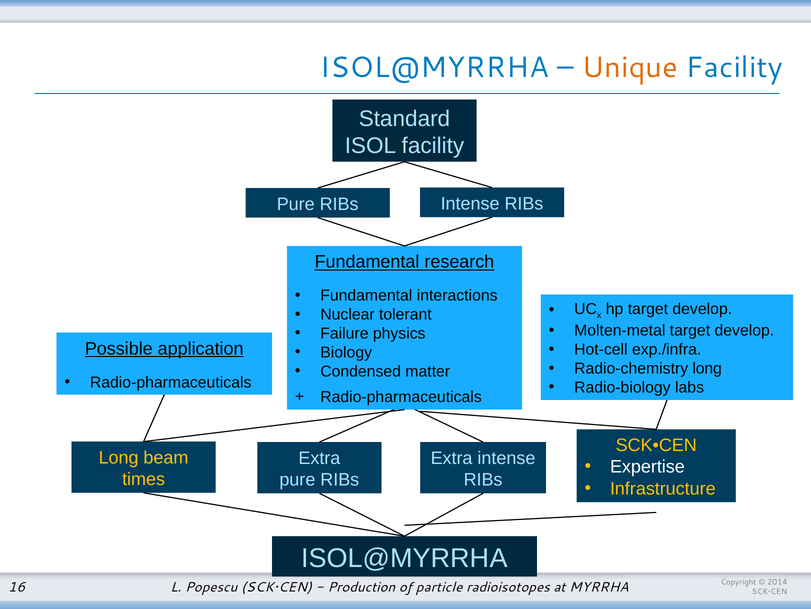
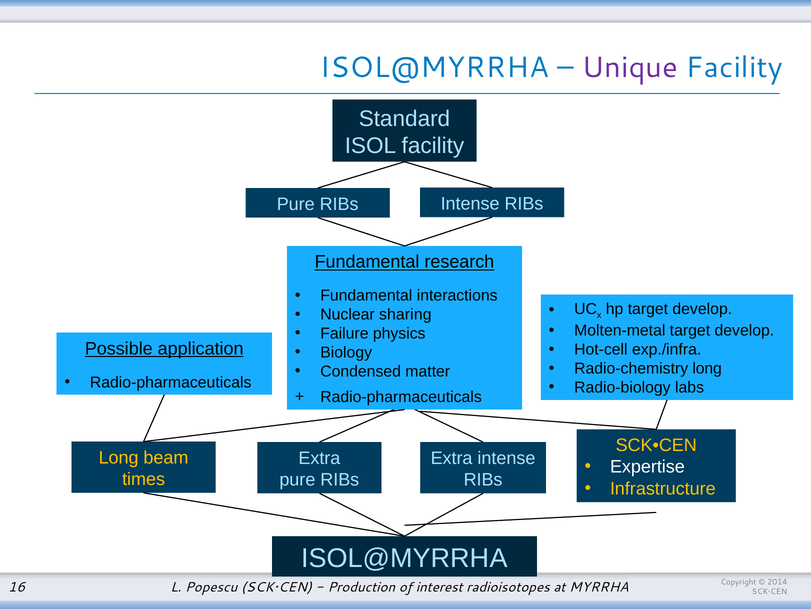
Unique colour: orange -> purple (630, 67)
tolerant: tolerant -> sharing (405, 314)
particle: particle -> interest (439, 586)
